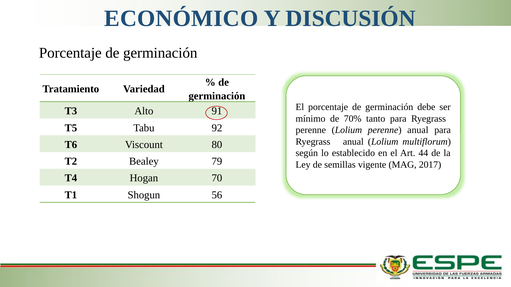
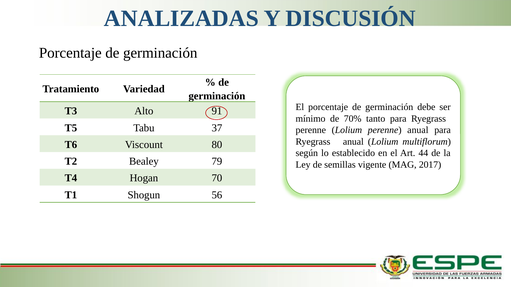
ECONÓMICO: ECONÓMICO -> ANALIZADAS (181, 18)
92: 92 -> 37 (217, 128)
